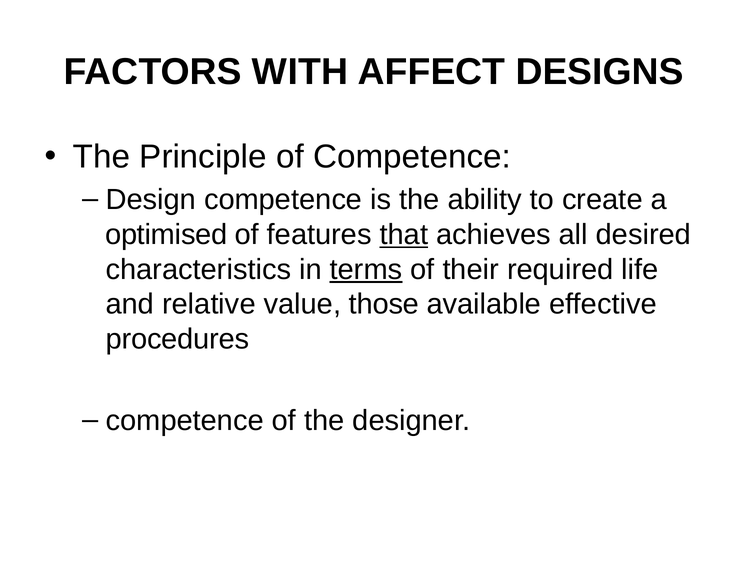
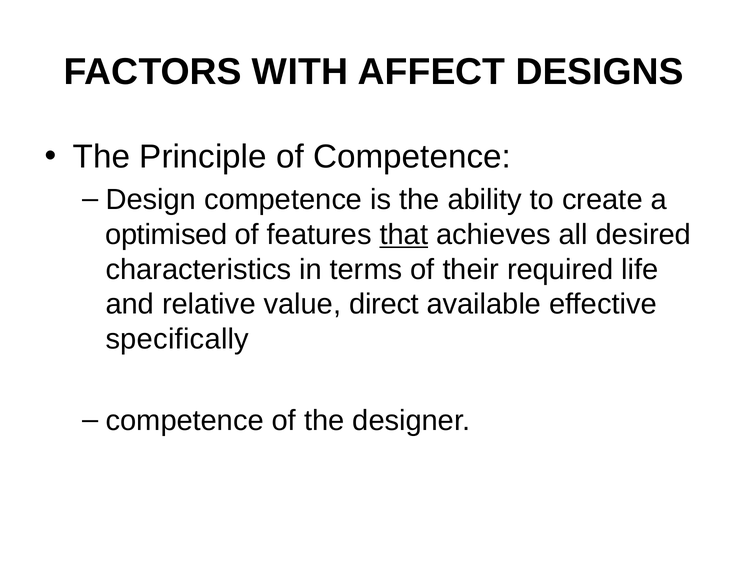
terms underline: present -> none (366, 270)
those: those -> direct (384, 304)
procedures: procedures -> specifically (177, 339)
